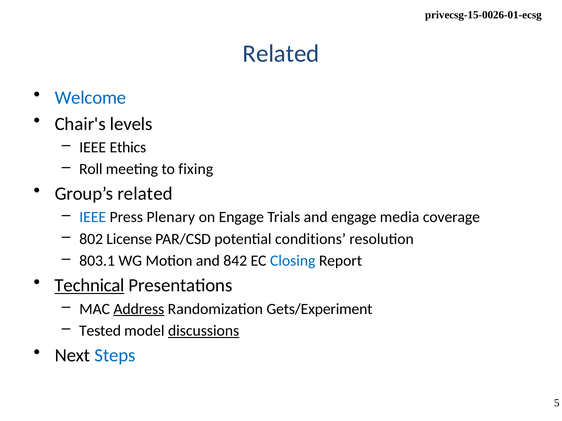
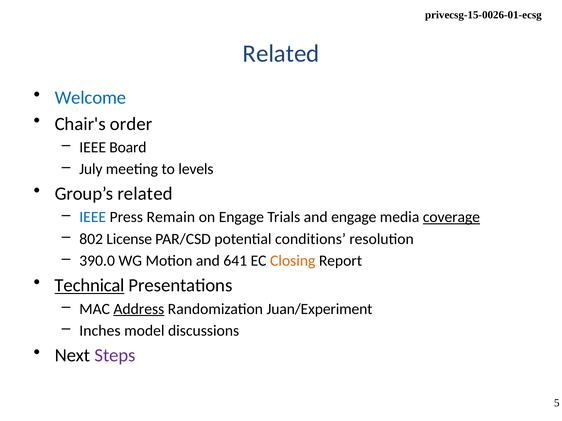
levels: levels -> order (131, 124)
Ethics: Ethics -> Board (128, 147)
Roll: Roll -> July (91, 169)
fixing: fixing -> levels (196, 169)
Plenary: Plenary -> Remain (171, 217)
coverage underline: none -> present (451, 217)
803.1: 803.1 -> 390.0 (97, 261)
842: 842 -> 641 (235, 261)
Closing colour: blue -> orange (293, 261)
Gets/Experiment: Gets/Experiment -> Juan/Experiment (319, 309)
Tested: Tested -> Inches (100, 331)
discussions underline: present -> none (204, 331)
Steps colour: blue -> purple (115, 356)
